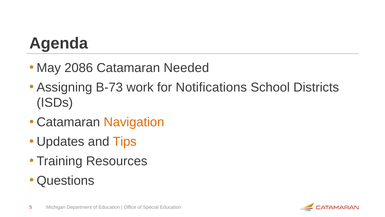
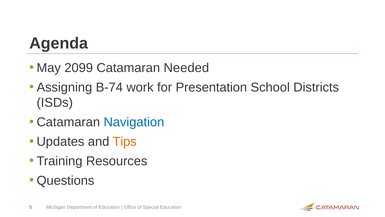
2086: 2086 -> 2099 (79, 68)
B-73: B-73 -> B-74 (109, 87)
Notifications: Notifications -> Presentation (211, 87)
Navigation colour: orange -> blue (134, 122)
